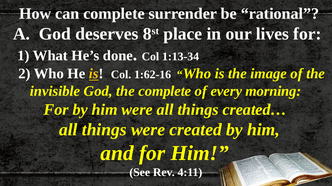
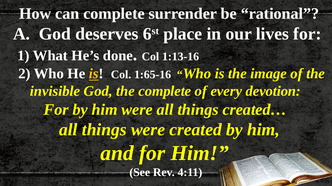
8: 8 -> 6 (147, 34)
1:13-34: 1:13-34 -> 1:13-16 (181, 57)
1:62-16: 1:62-16 -> 1:65-16 (153, 75)
morning: morning -> devotion (273, 91)
